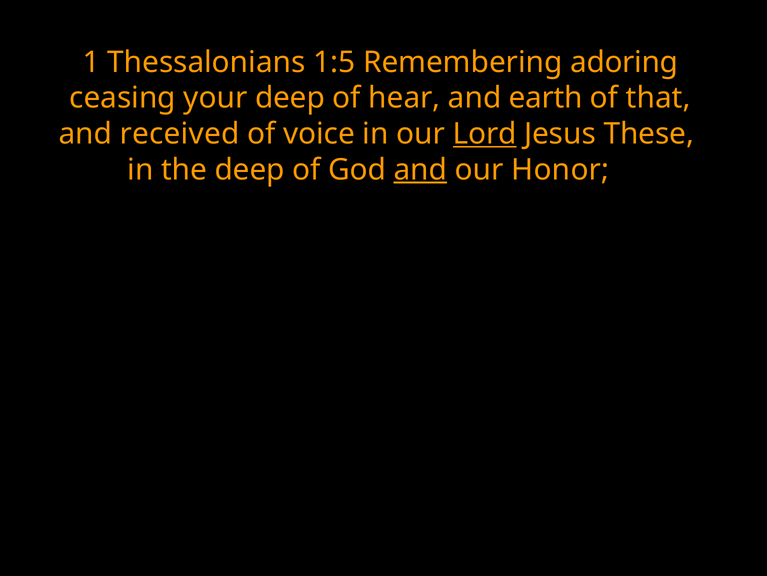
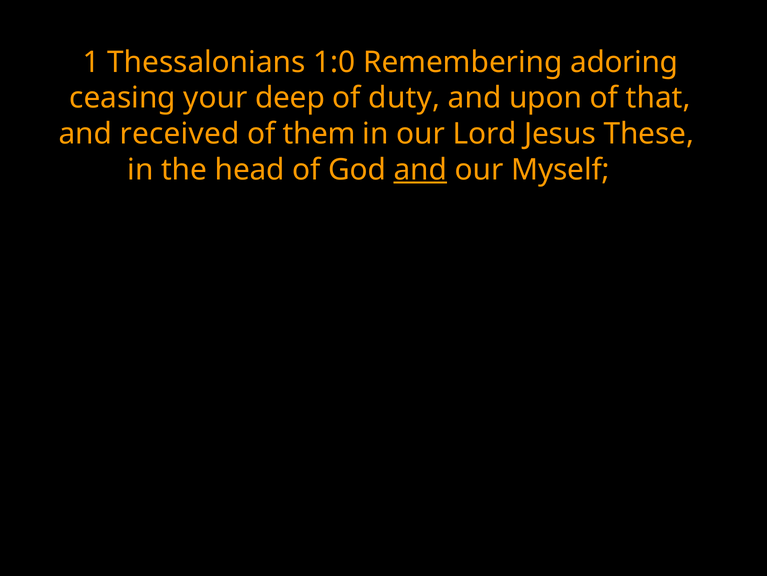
1:5: 1:5 -> 1:0 (334, 62)
hear: hear -> duty (404, 98)
earth: earth -> upon (546, 98)
voice: voice -> them (319, 134)
Lord underline: present -> none (485, 134)
the deep: deep -> head (250, 170)
Honor: Honor -> Myself (561, 170)
